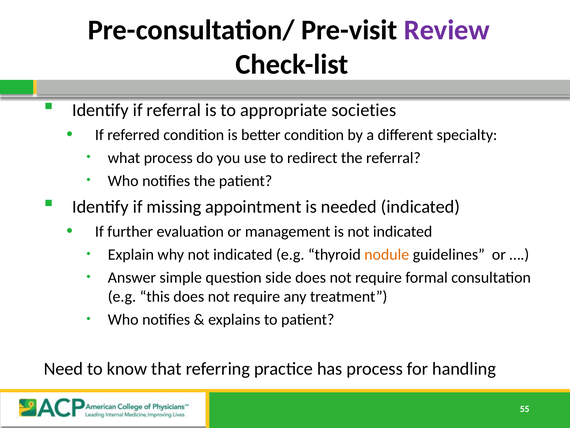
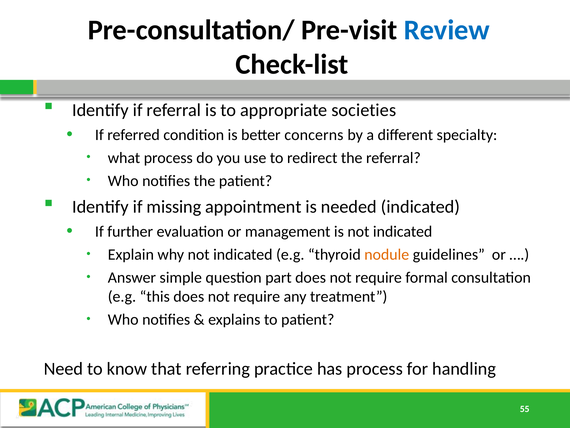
Review colour: purple -> blue (447, 30)
better condition: condition -> concerns (314, 135)
side: side -> part (278, 277)
